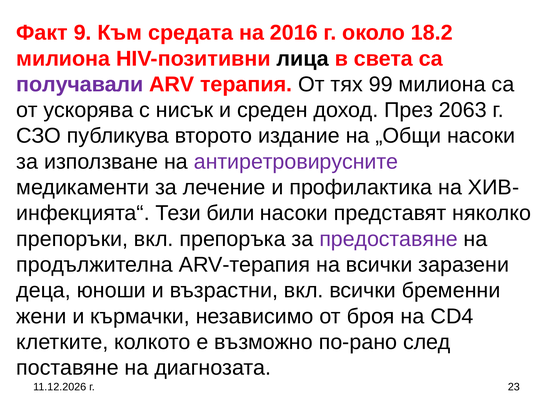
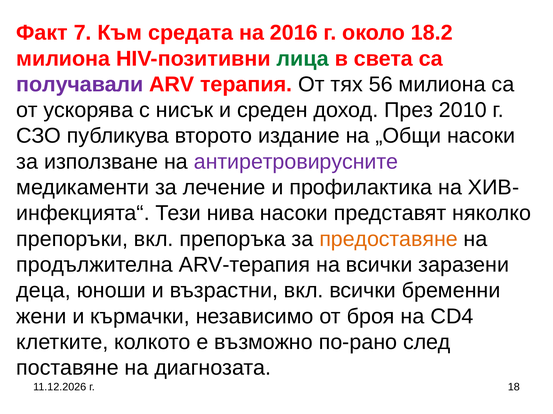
9: 9 -> 7 (83, 33)
лица colour: black -> green (303, 59)
99: 99 -> 56 (381, 85)
2063: 2063 -> 2010 (463, 110)
били: били -> нива (230, 214)
предоставяне colour: purple -> orange (389, 239)
23: 23 -> 18 (514, 388)
